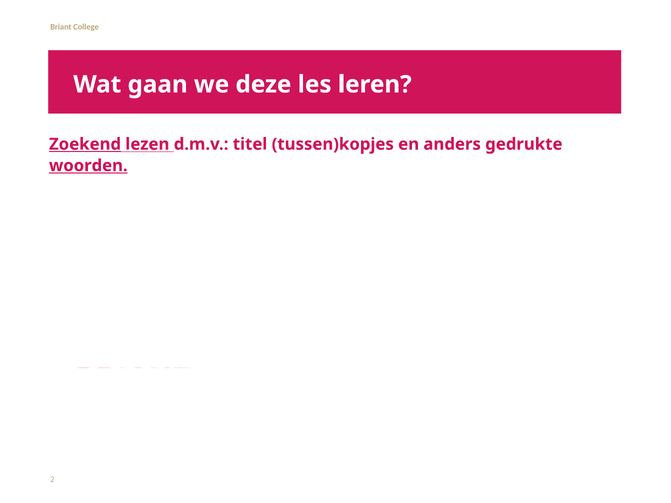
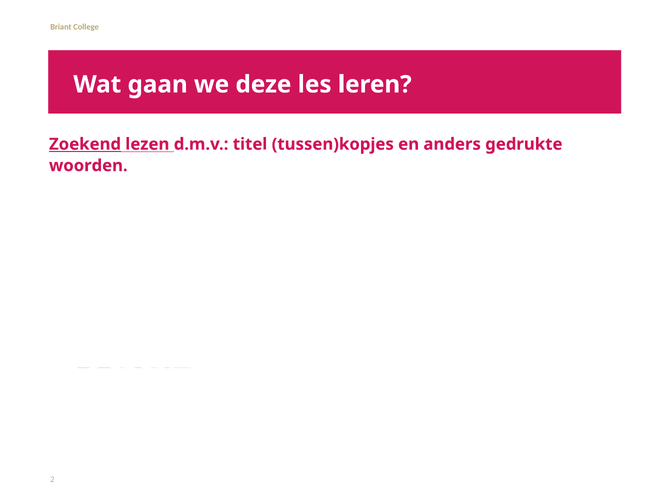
woorden underline: present -> none (88, 166)
